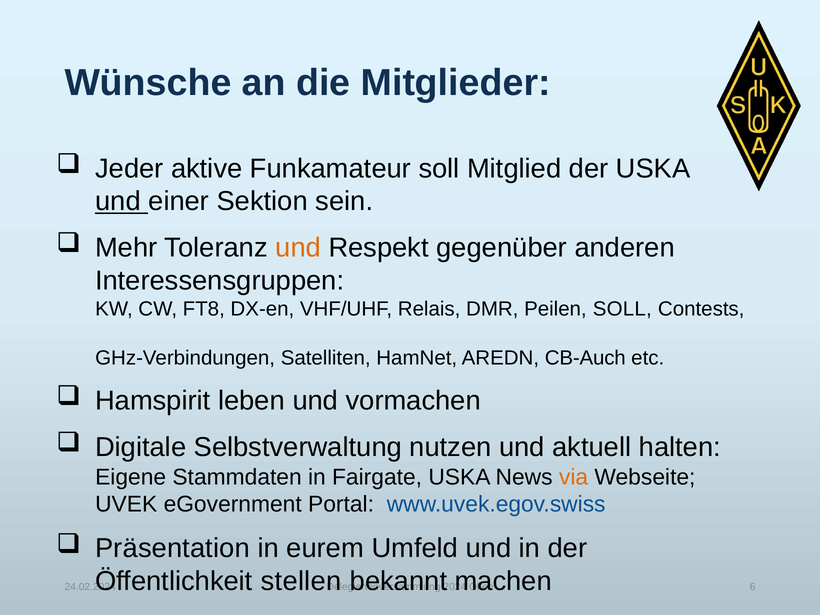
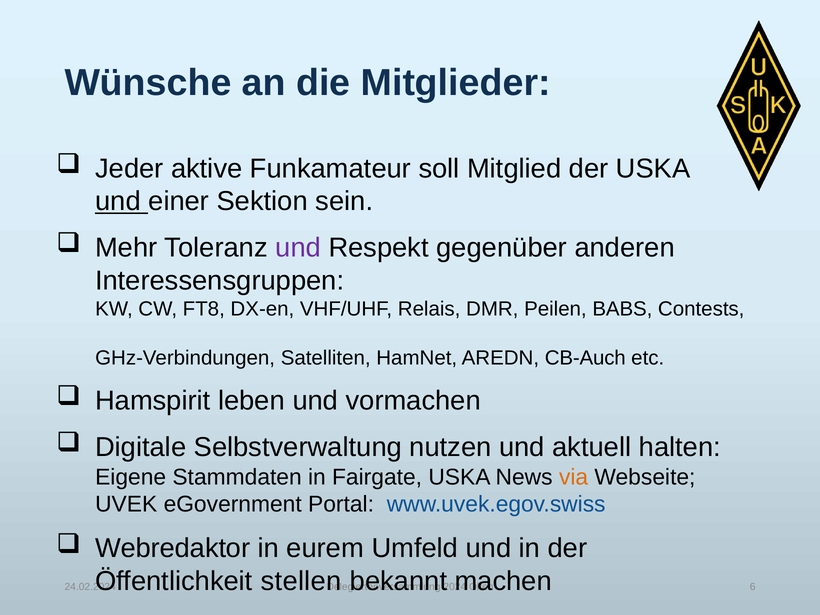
und colour: orange -> purple (298, 248)
Peilen SOLL: SOLL -> BABS (622, 309)
Präsentation: Präsentation -> Webredaktor (173, 548)
